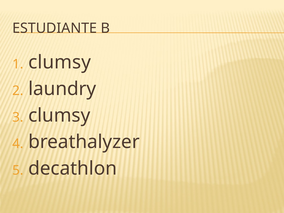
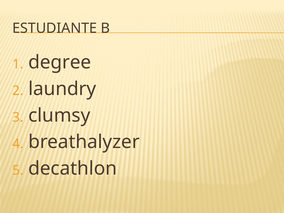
clumsy: clumsy -> degree (60, 62)
